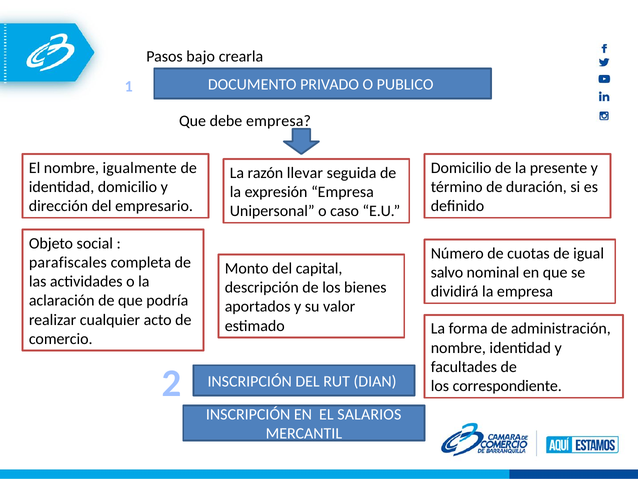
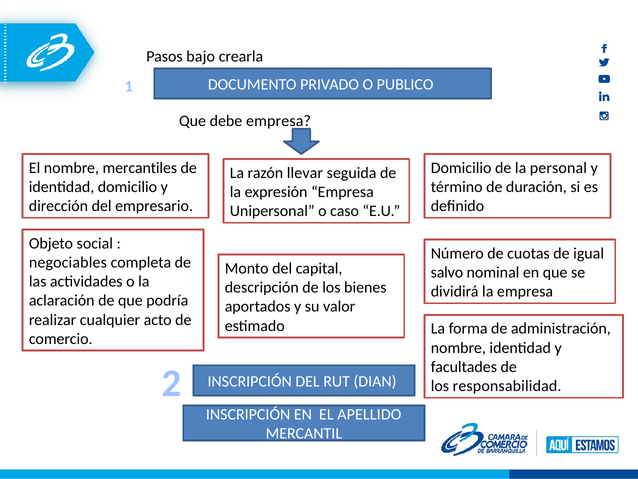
igualmente: igualmente -> mercantiles (140, 168)
presente: presente -> personal (558, 168)
parafiscales: parafiscales -> negociables (68, 262)
correspondiente: correspondiente -> responsabilidad (507, 386)
SALARIOS: SALARIOS -> APELLIDO (369, 414)
